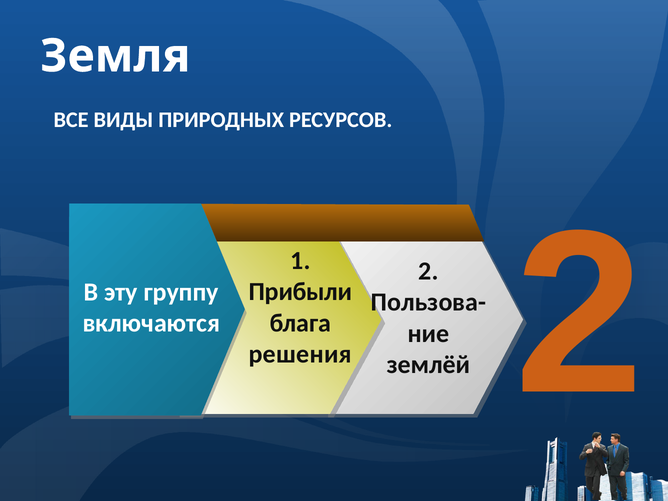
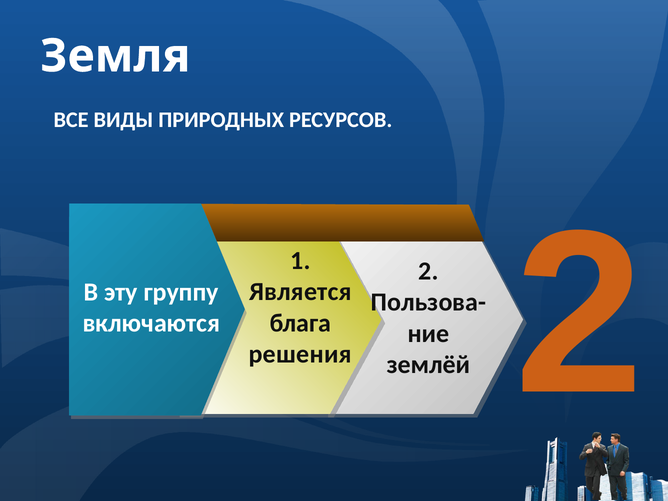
Прибыли: Прибыли -> Является (300, 292)
